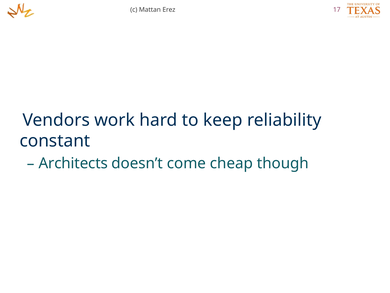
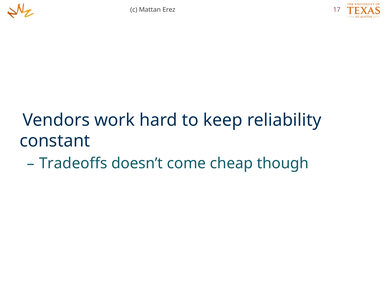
Architects: Architects -> Tradeoffs (73, 163)
